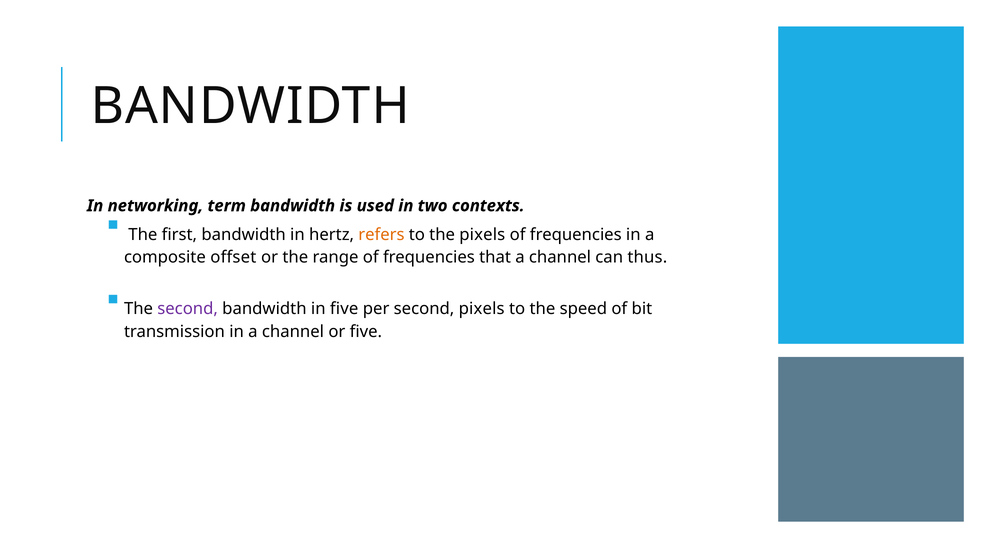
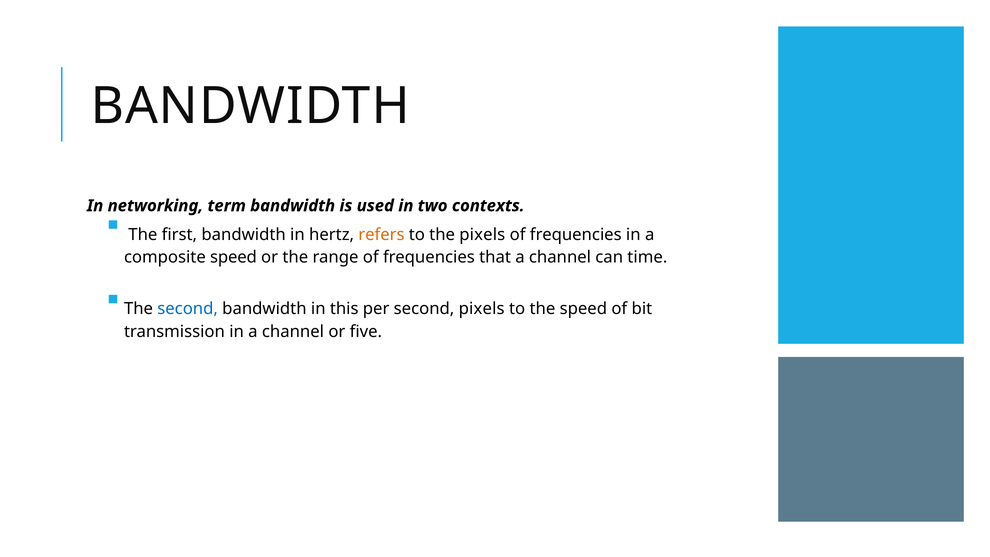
composite offset: offset -> speed (234, 257)
thus: thus -> time (647, 257)
second colour: purple -> blue (188, 309)
in five: five -> this (344, 309)
